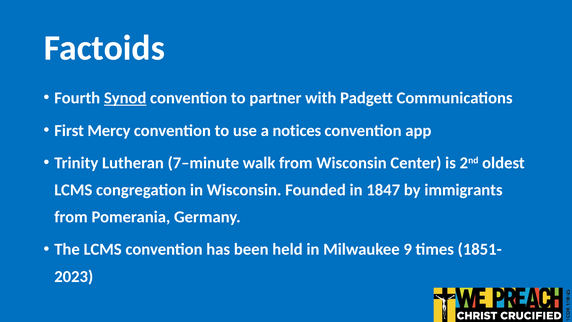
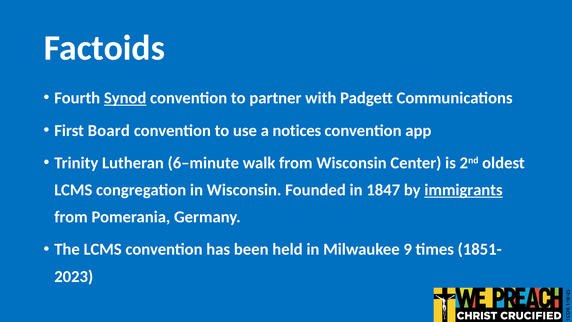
Mercy: Mercy -> Board (109, 130)
7–minute: 7–minute -> 6–minute (203, 163)
immigrants underline: none -> present (463, 190)
